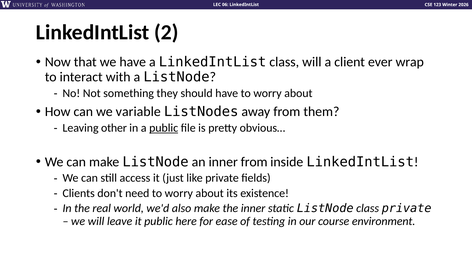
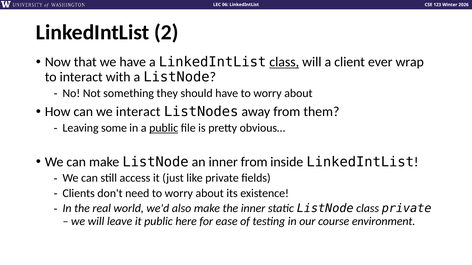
class underline: none -> present (284, 62)
we variable: variable -> interact (138, 112)
other: other -> some (114, 128)
